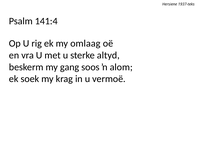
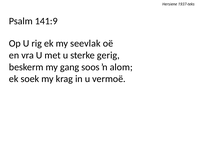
141:4: 141:4 -> 141:9 (46, 21)
omlaag: omlaag -> seevlak (85, 44)
altyd: altyd -> gerig (108, 55)
